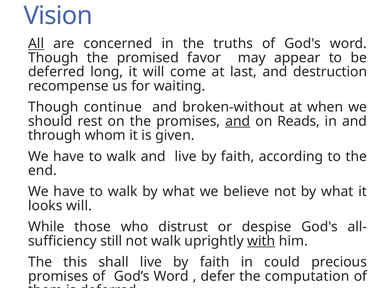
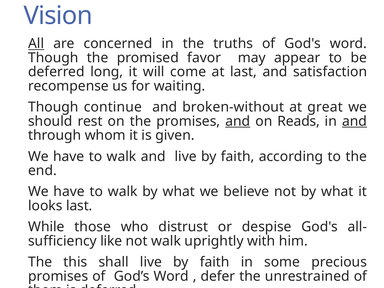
destruction: destruction -> satisfaction (330, 72)
when: when -> great (325, 107)
and underline: none -> present (355, 121)
looks will: will -> last (79, 206)
still: still -> like (111, 241)
with underline: present -> none (261, 241)
could: could -> some (282, 262)
computation: computation -> unrestrained (307, 276)
